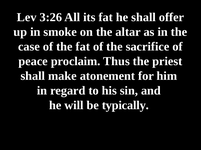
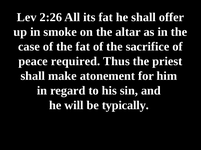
3:26: 3:26 -> 2:26 (51, 17)
proclaim: proclaim -> required (76, 61)
